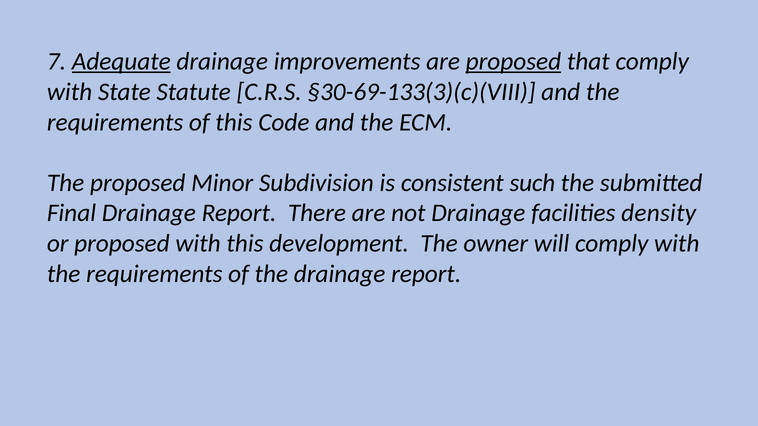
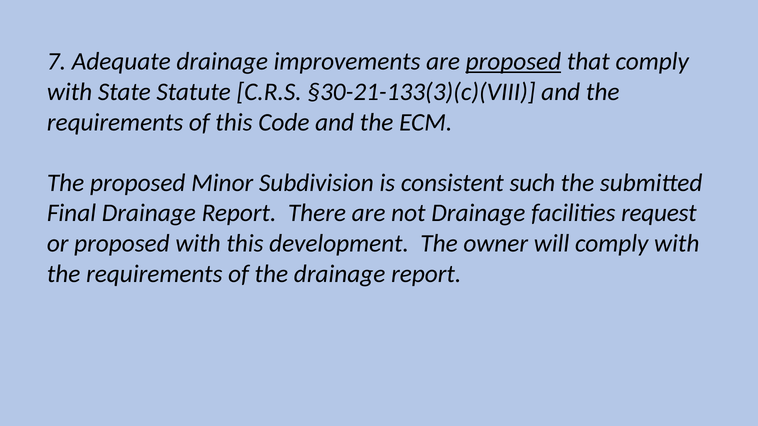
Adequate underline: present -> none (121, 62)
§30-69-133(3)(c)(VIII: §30-69-133(3)(c)(VIII -> §30-21-133(3)(c)(VIII (421, 92)
density: density -> request (659, 213)
